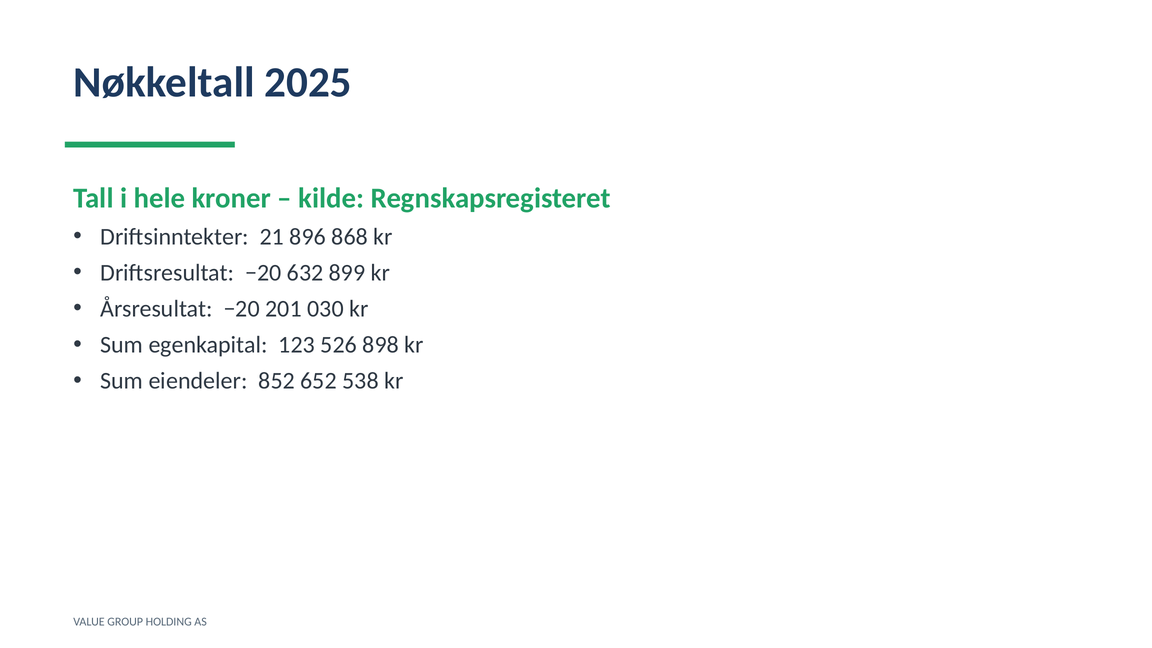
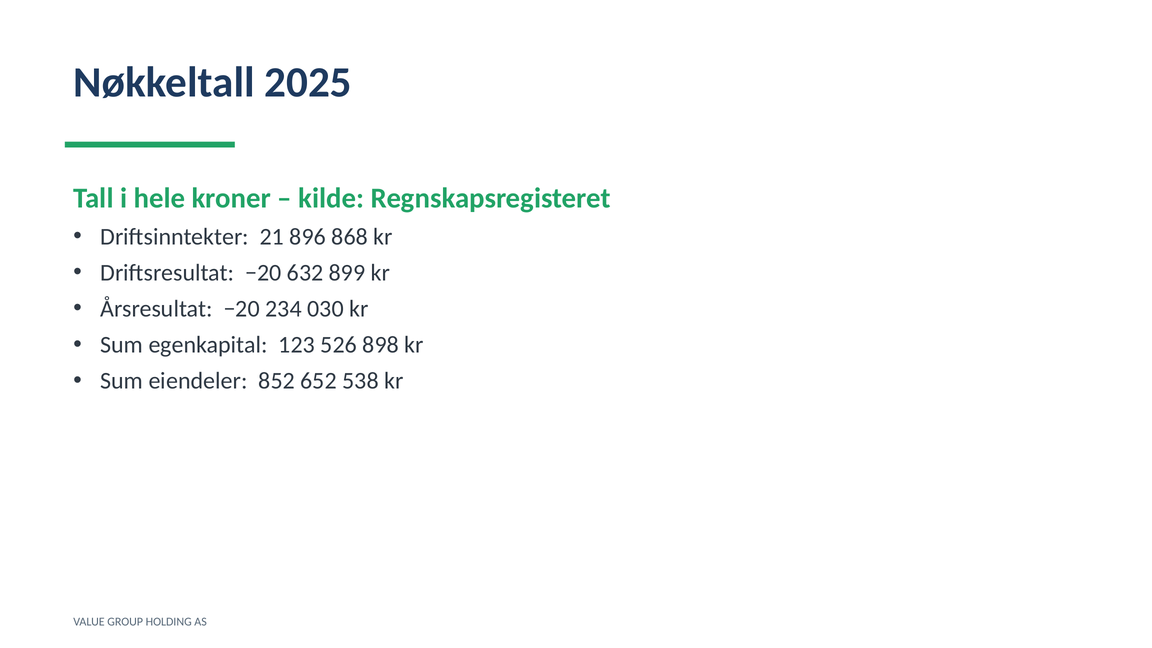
201: 201 -> 234 (283, 309)
